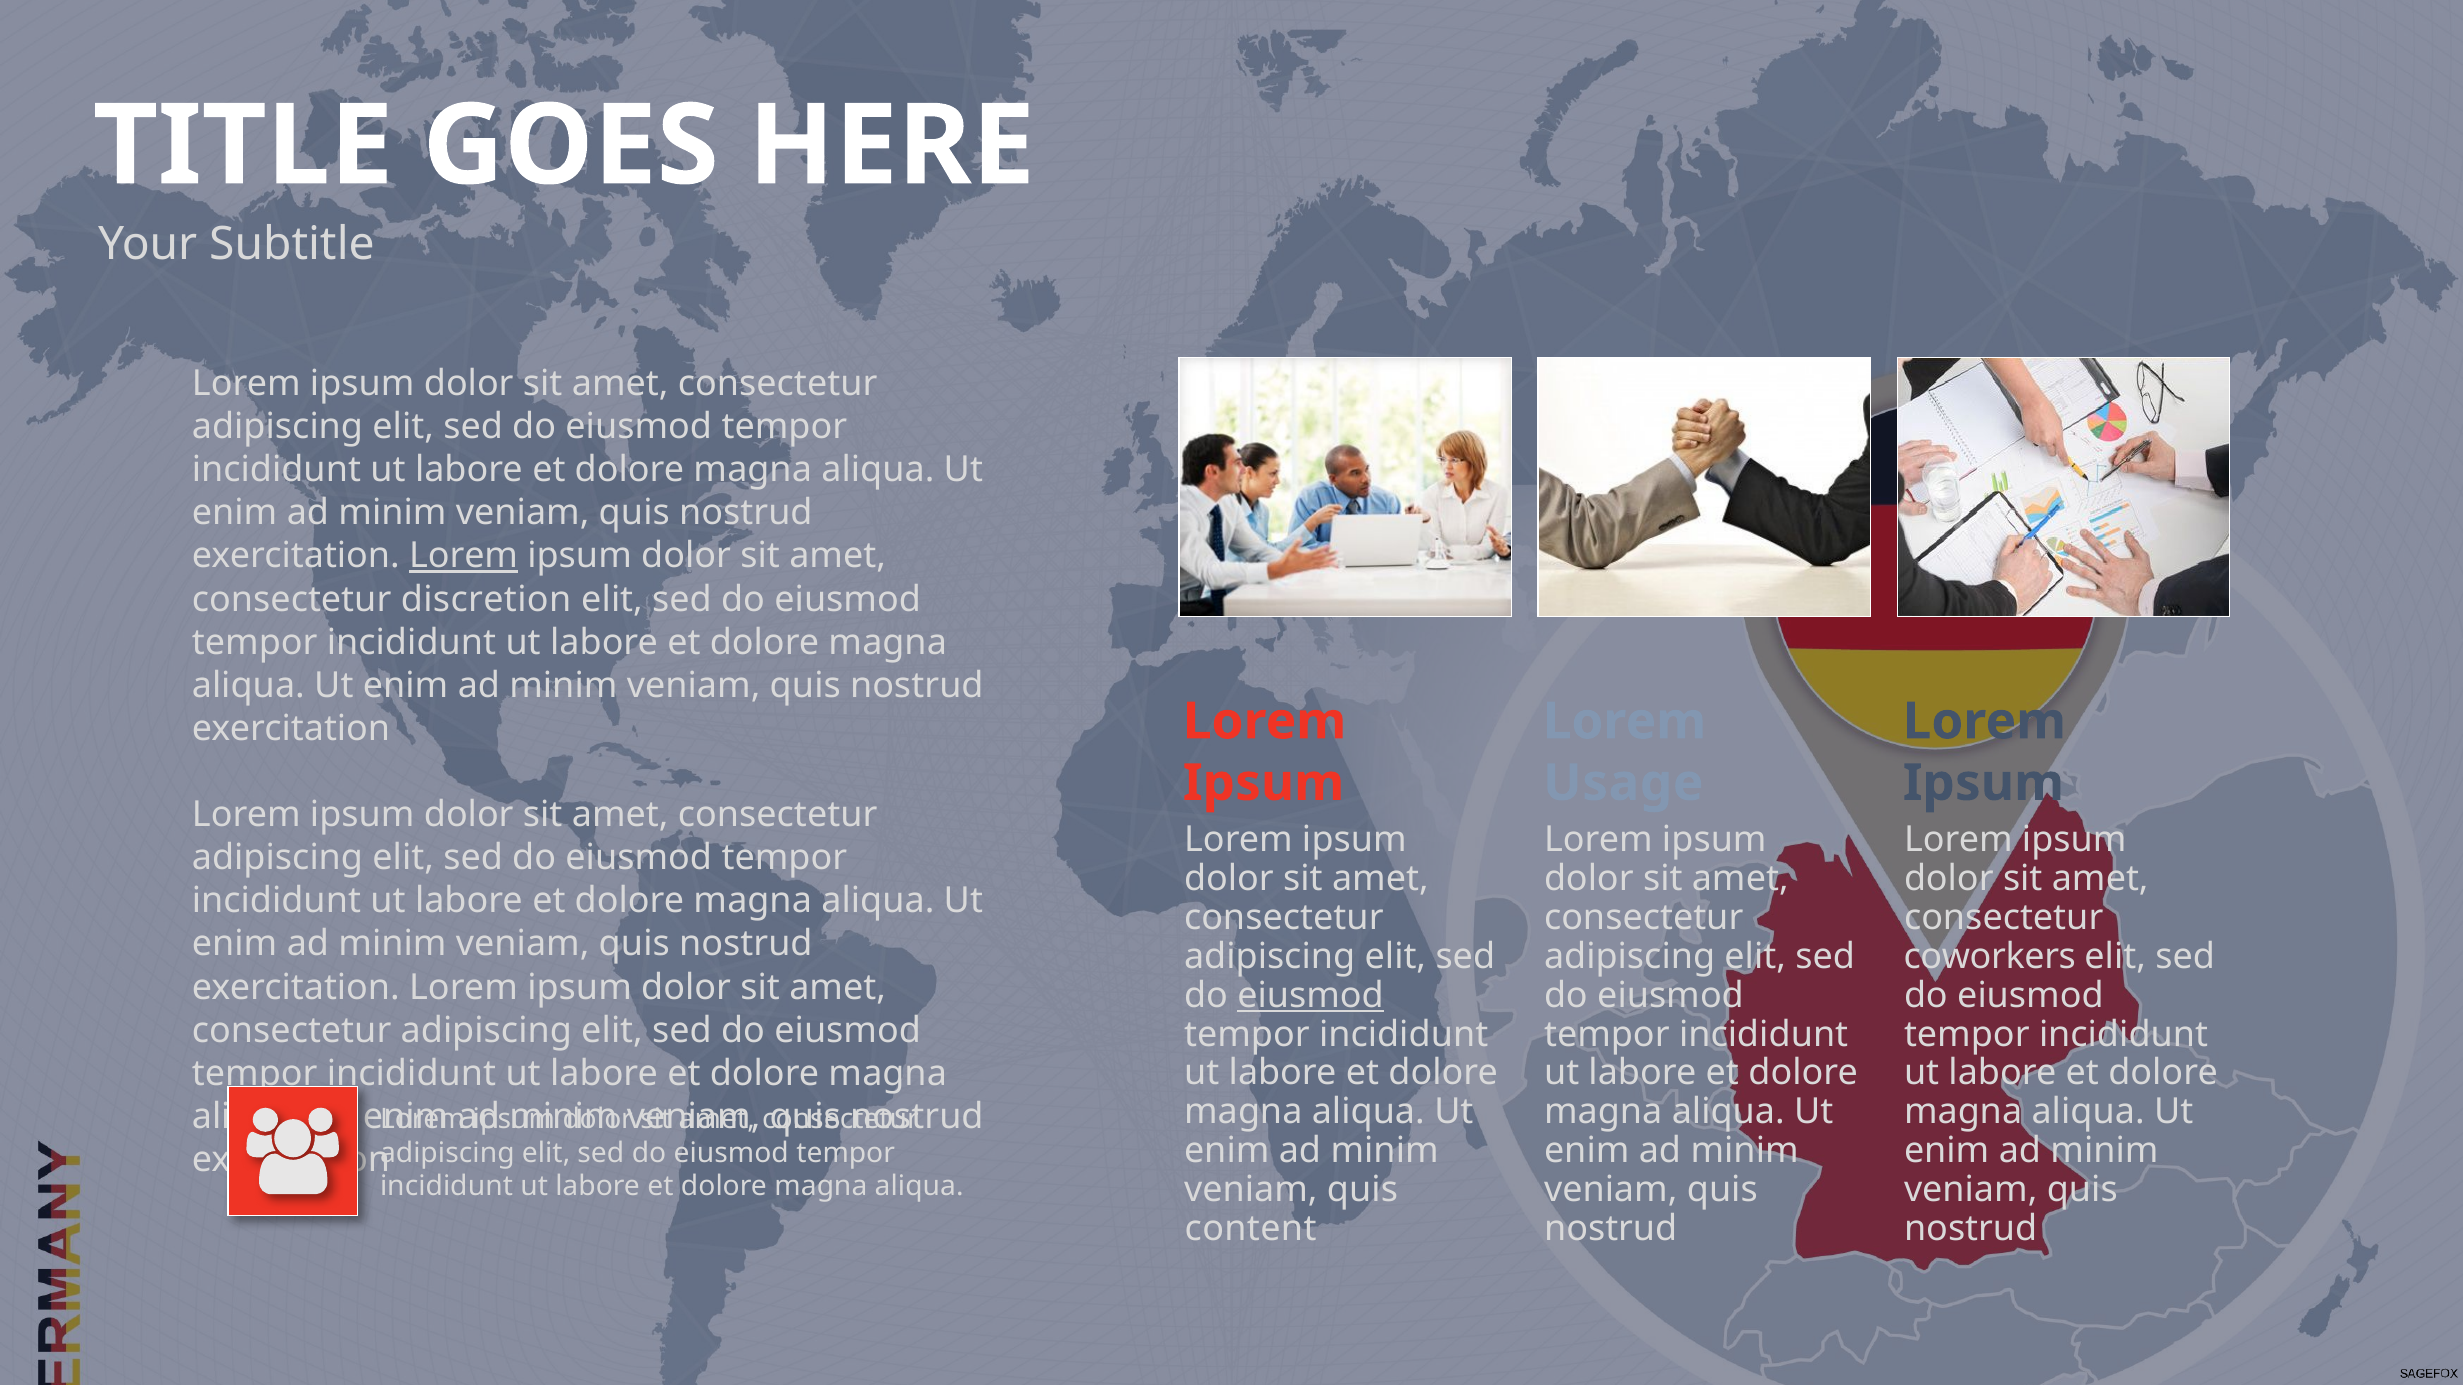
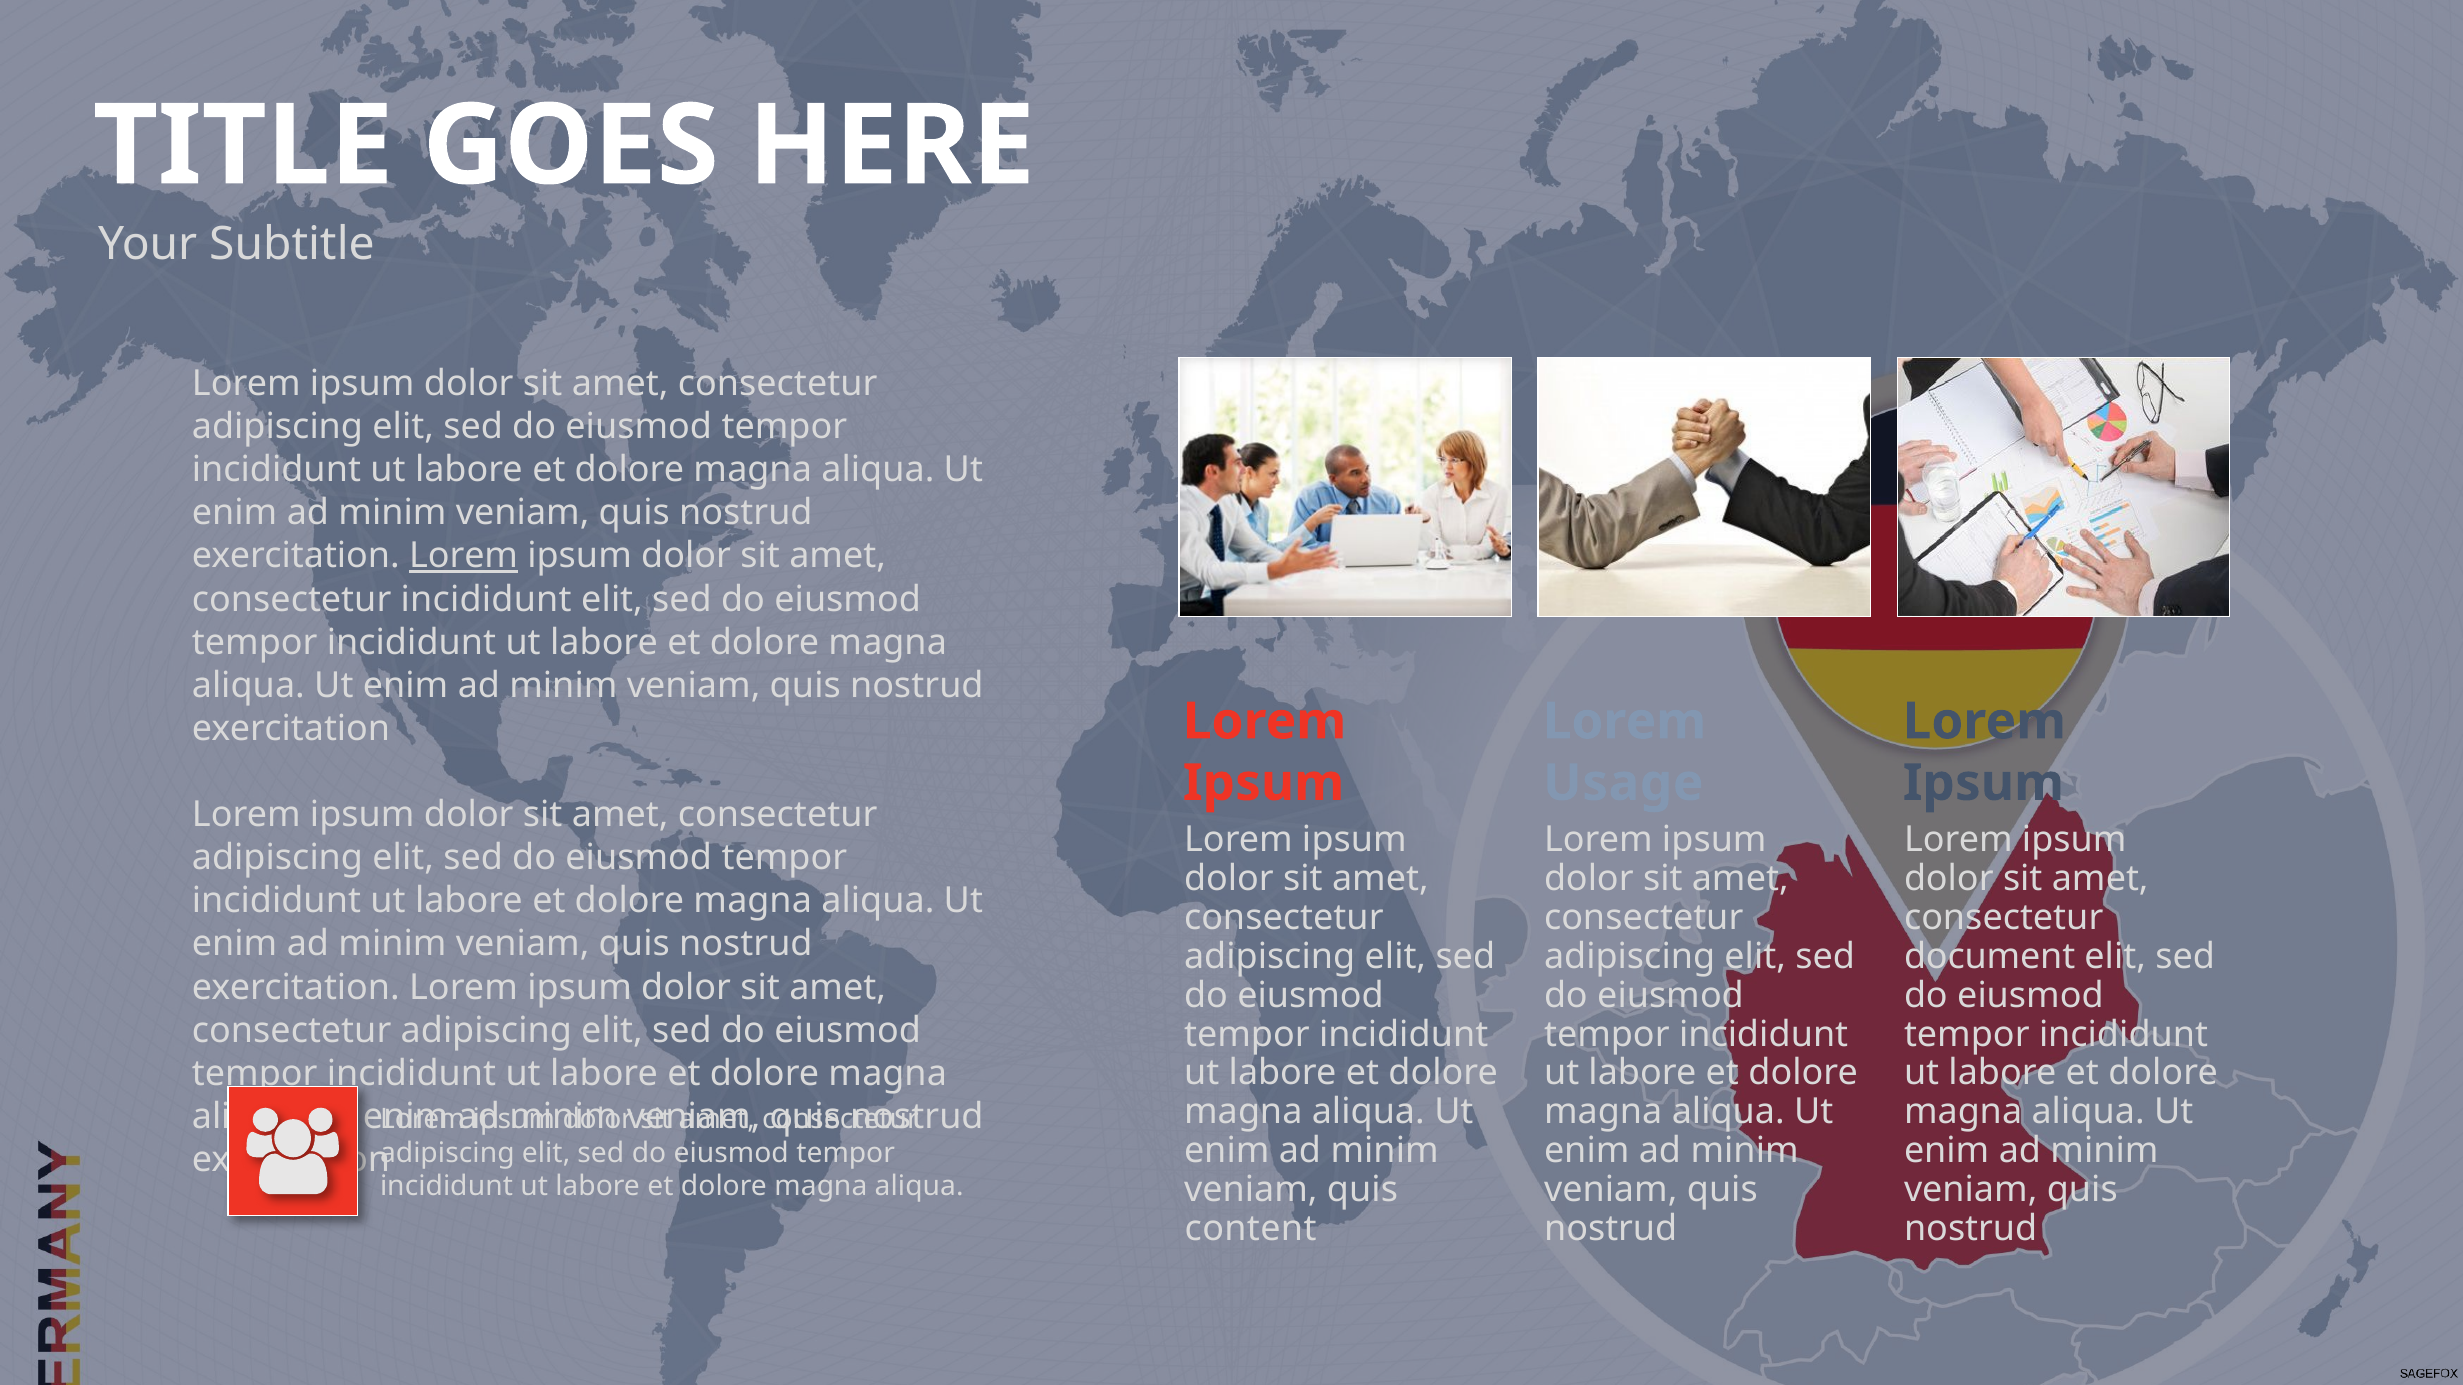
consectetur discretion: discretion -> incididunt (486, 599)
coworkers: coworkers -> document (1990, 957)
eiusmod underline: present -> none (1311, 996)
